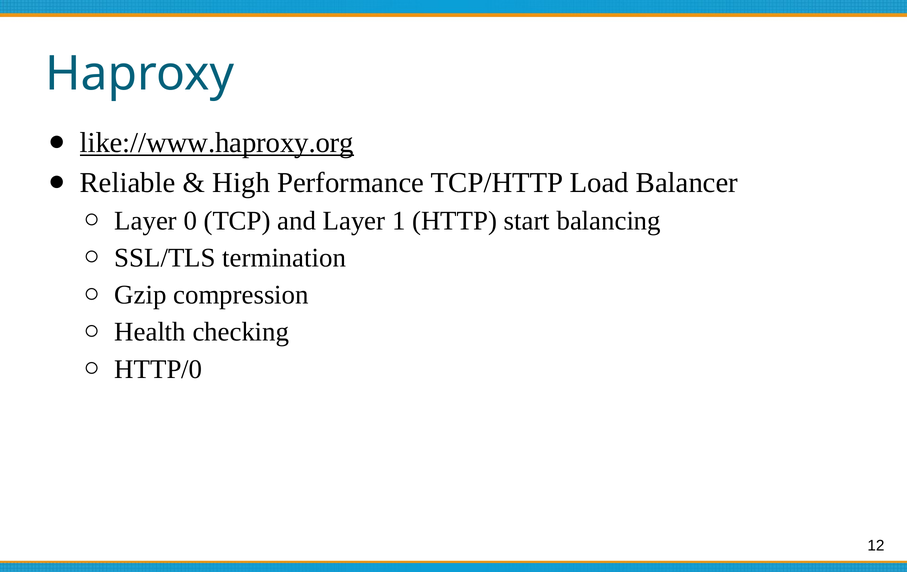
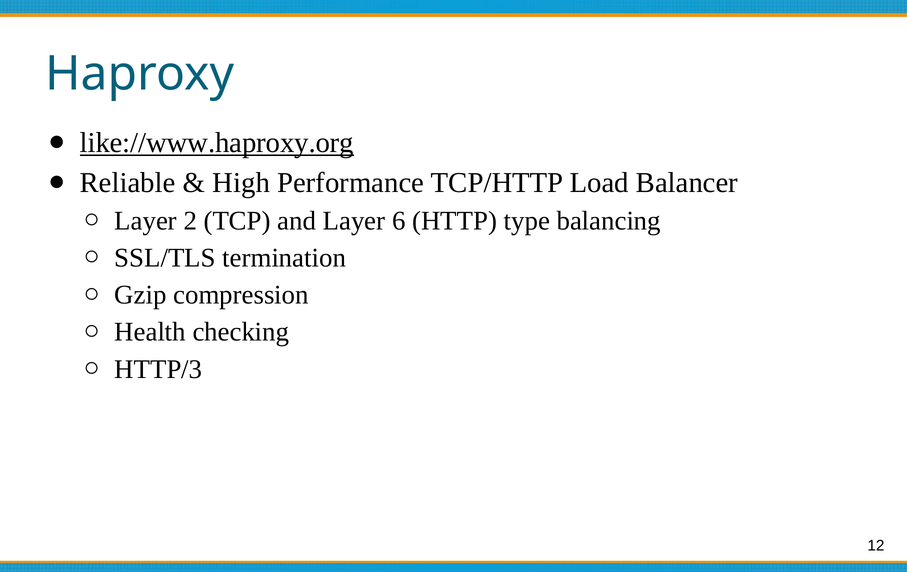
0: 0 -> 2 (190, 220)
1: 1 -> 6 (399, 220)
start: start -> type (527, 220)
HTTP/0: HTTP/0 -> HTTP/3 (158, 369)
